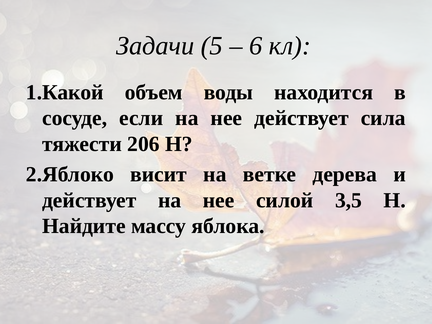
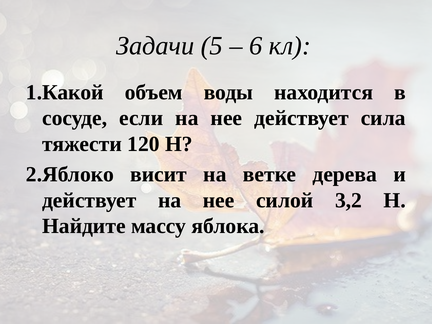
206: 206 -> 120 (144, 144)
3,5: 3,5 -> 3,2 (349, 200)
